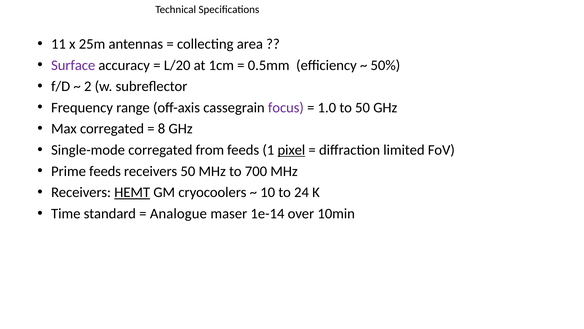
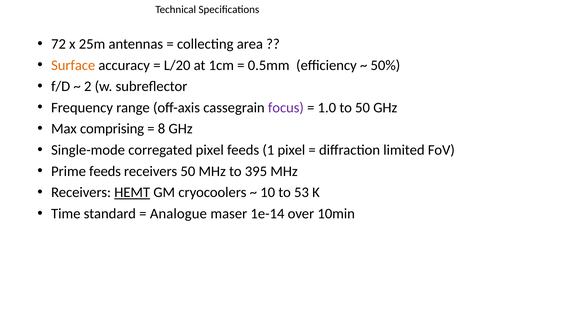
11: 11 -> 72 (59, 44)
Surface colour: purple -> orange (73, 65)
Max corregated: corregated -> comprising (112, 129)
corregated from: from -> pixel (210, 150)
pixel underline: present -> none (291, 150)
700: 700 -> 395 (256, 171)
24: 24 -> 53 (302, 192)
